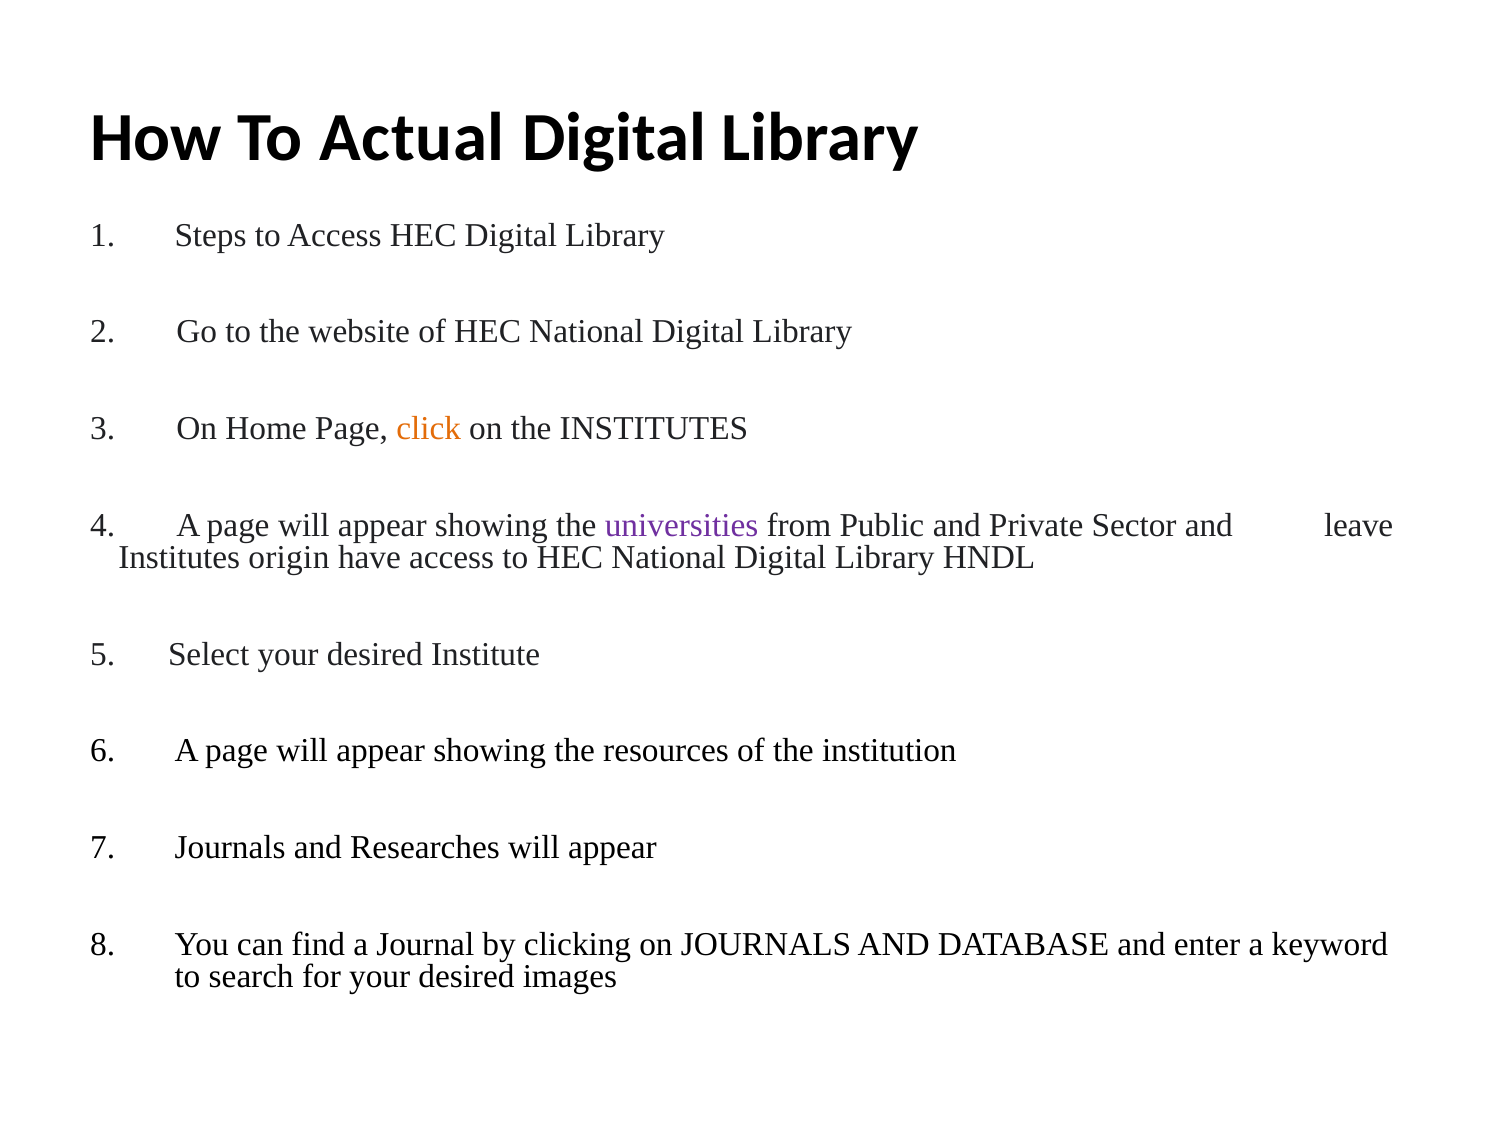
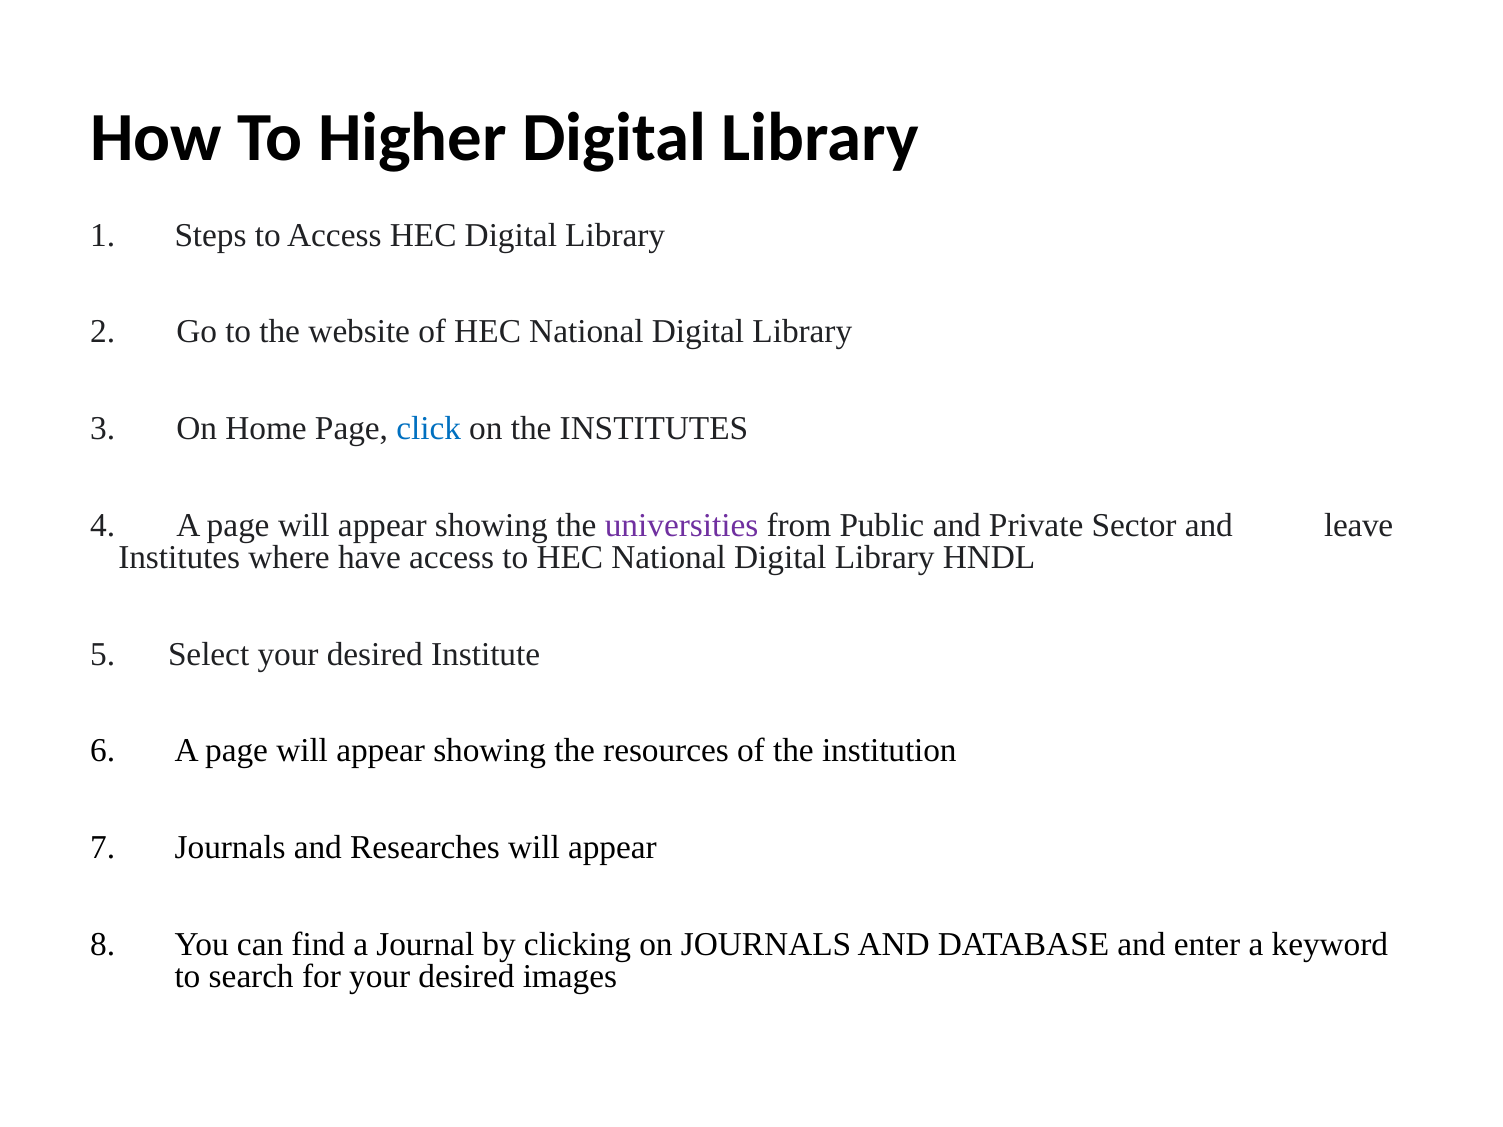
Actual: Actual -> Higher (412, 137)
click colour: orange -> blue (429, 429)
origin: origin -> where (289, 558)
